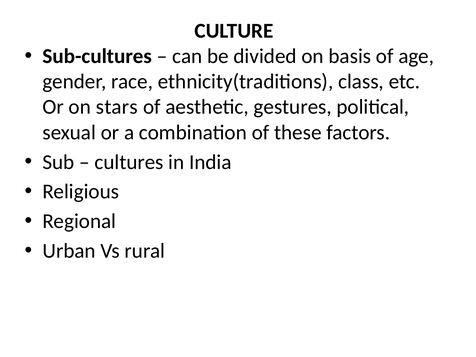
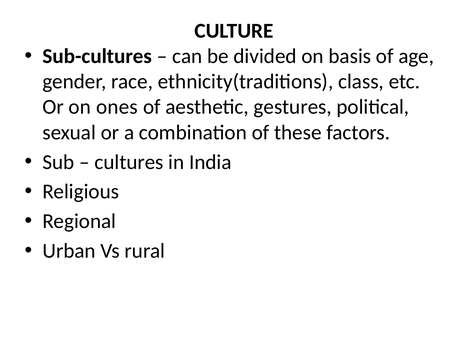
stars: stars -> ones (117, 107)
